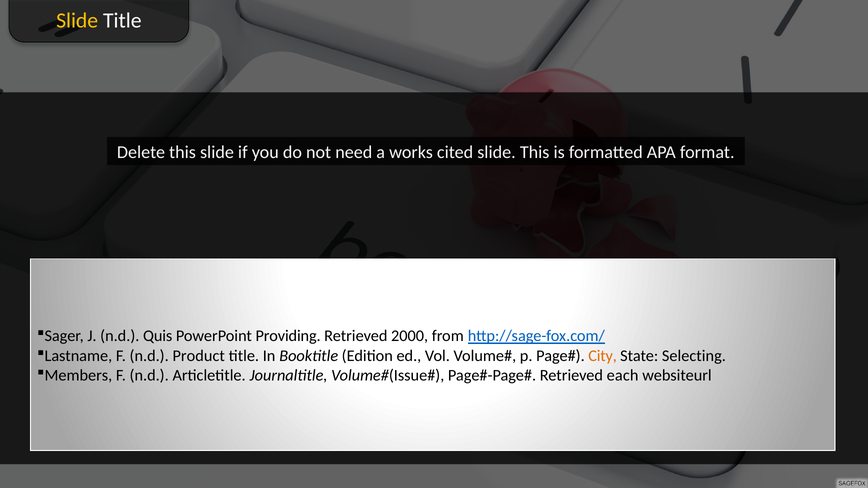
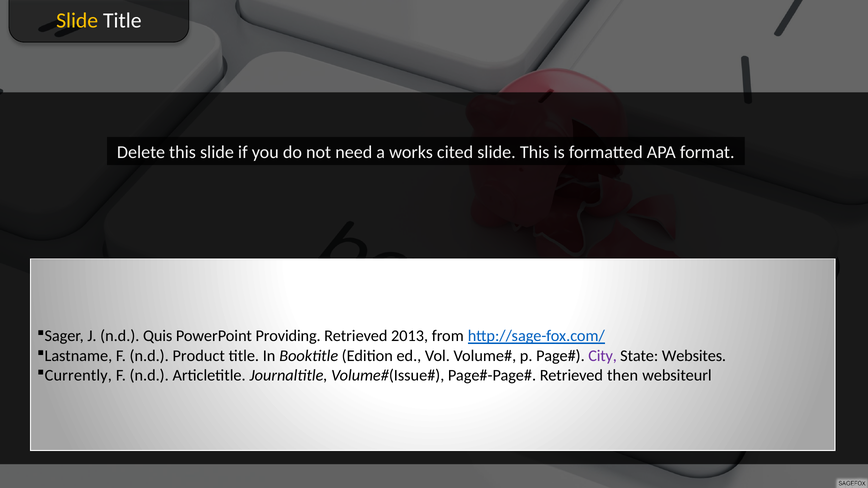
2000: 2000 -> 2013 (410, 336)
City colour: orange -> purple (603, 356)
Selecting: Selecting -> Websites (694, 356)
Members: Members -> Currently (78, 376)
each: each -> then (623, 376)
